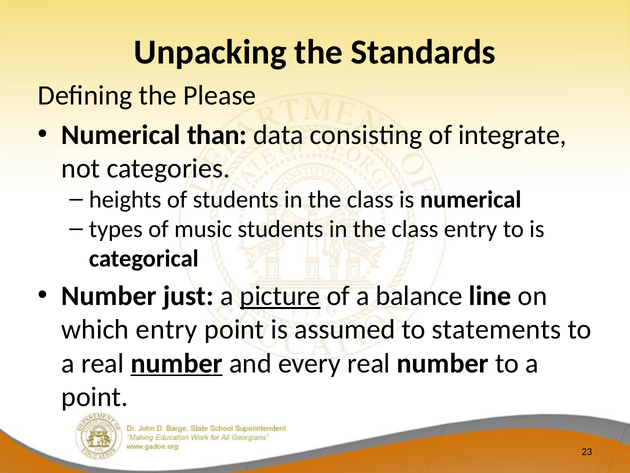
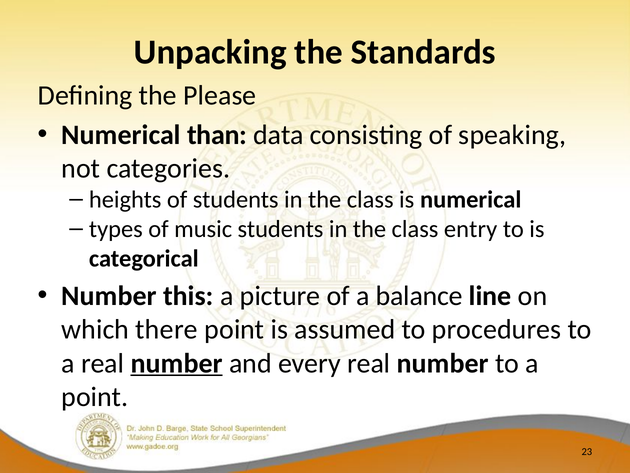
integrate: integrate -> speaking (512, 135)
just: just -> this (188, 296)
picture underline: present -> none (280, 296)
which entry: entry -> there (167, 329)
statements: statements -> procedures (497, 329)
